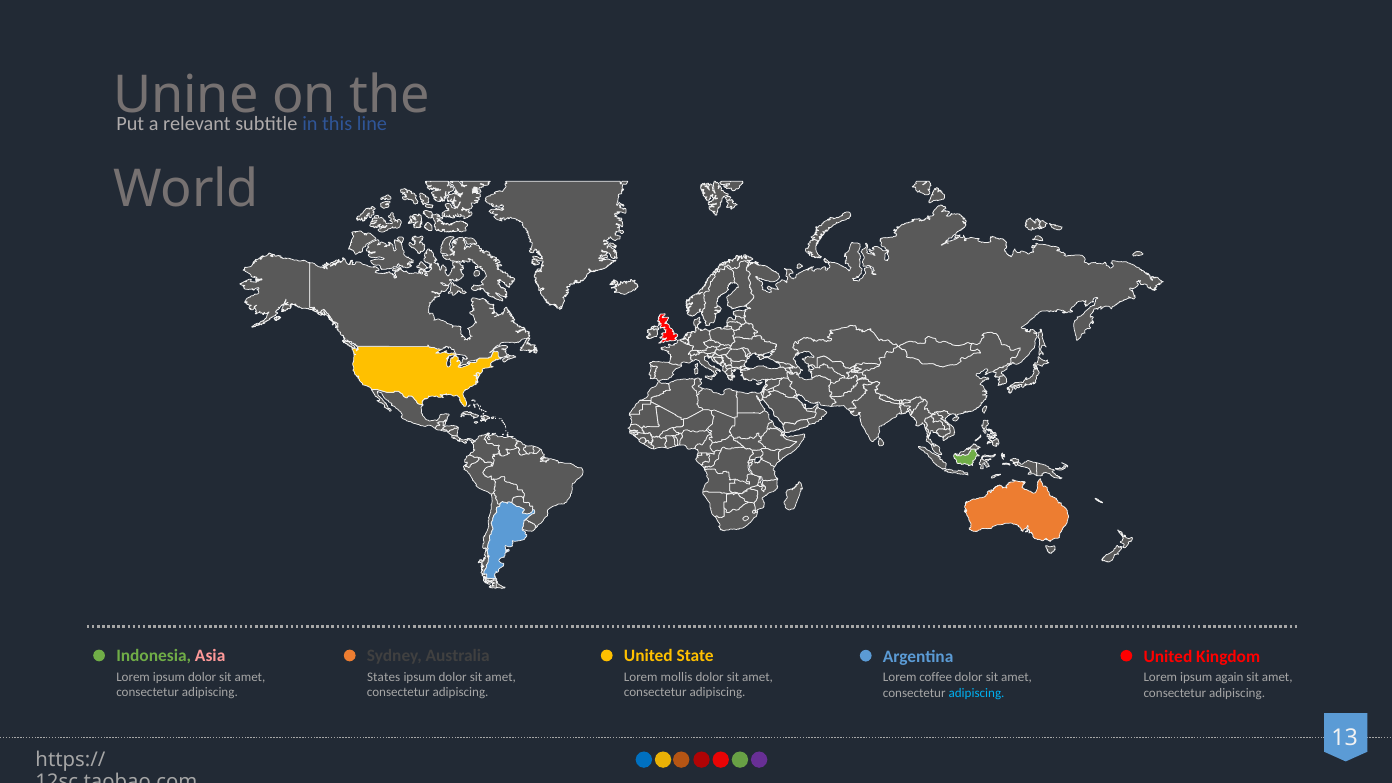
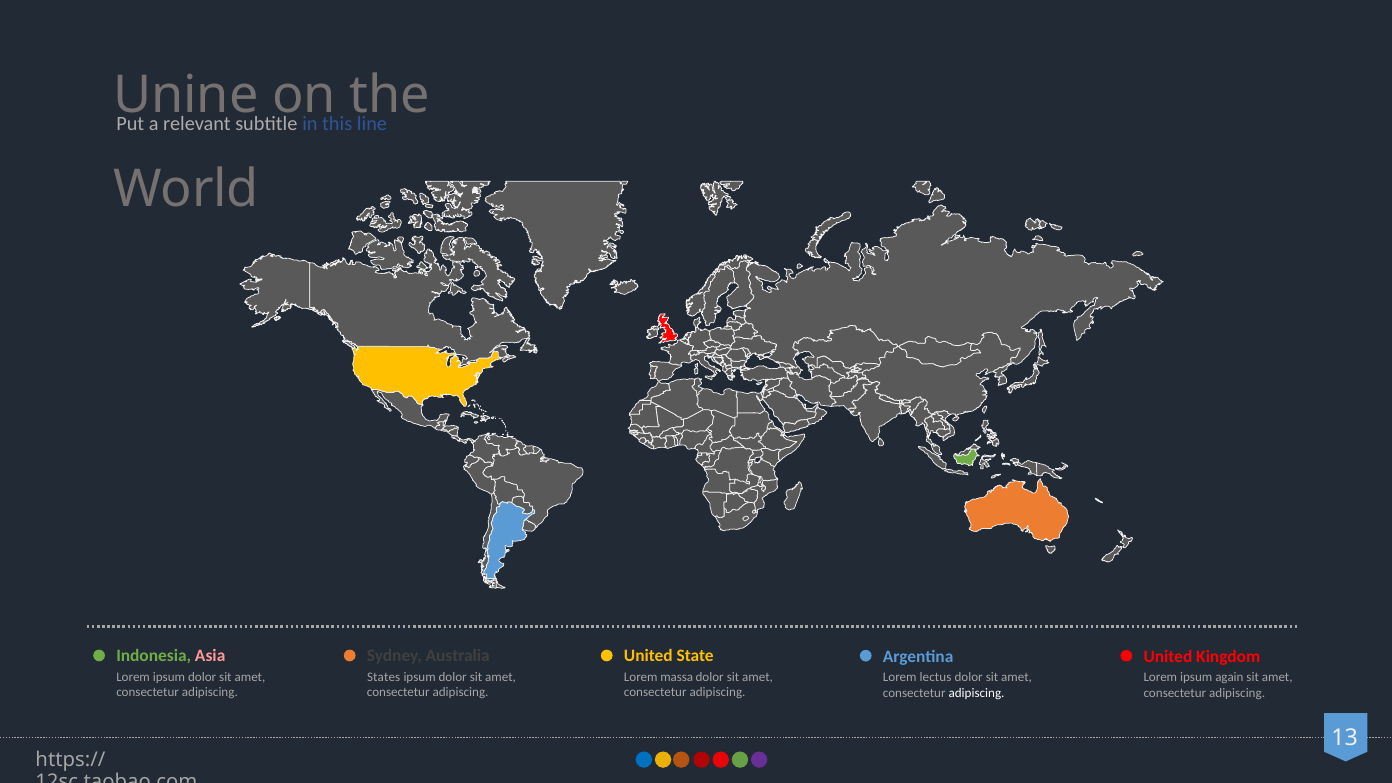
mollis: mollis -> massa (677, 677)
coffee: coffee -> lectus (936, 677)
adipiscing colour: light blue -> white (977, 693)
